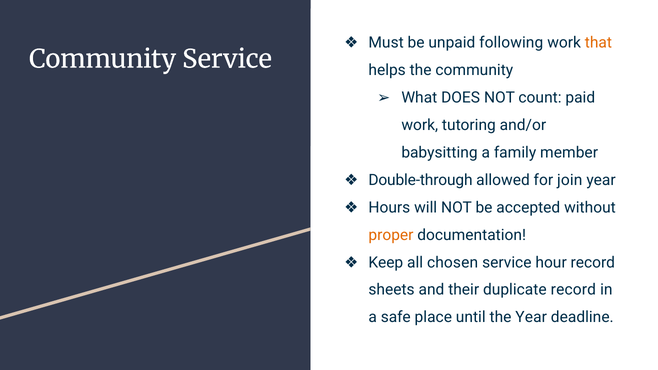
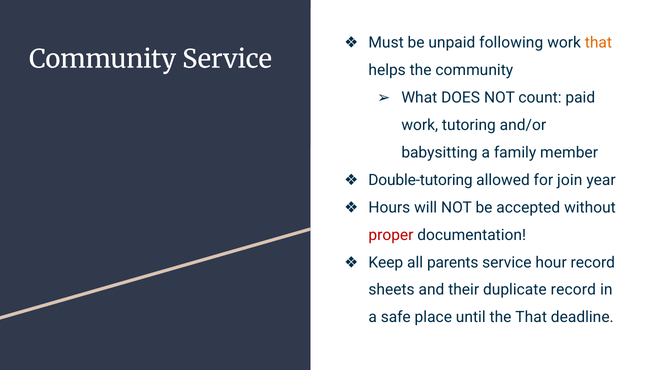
Double-through: Double-through -> Double-tutoring (420, 180)
proper colour: orange -> red (391, 235)
chosen: chosen -> parents (453, 263)
the Year: Year -> That (531, 317)
